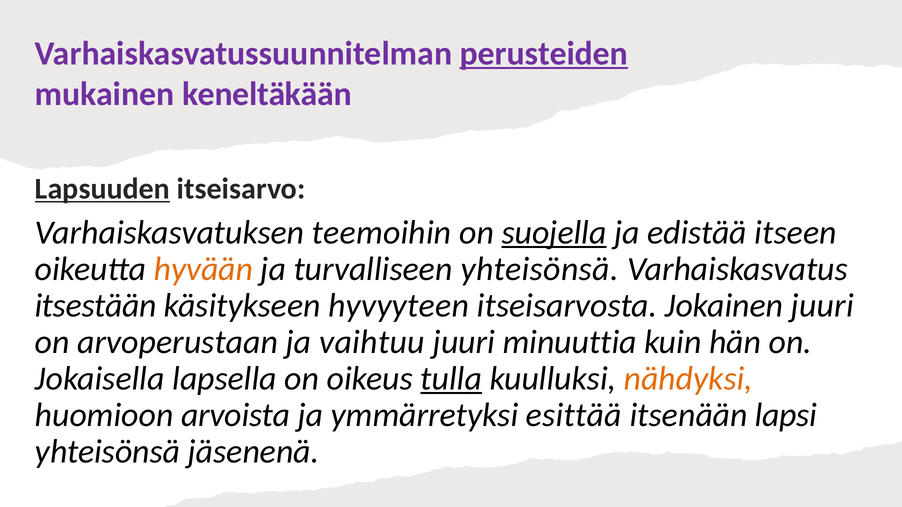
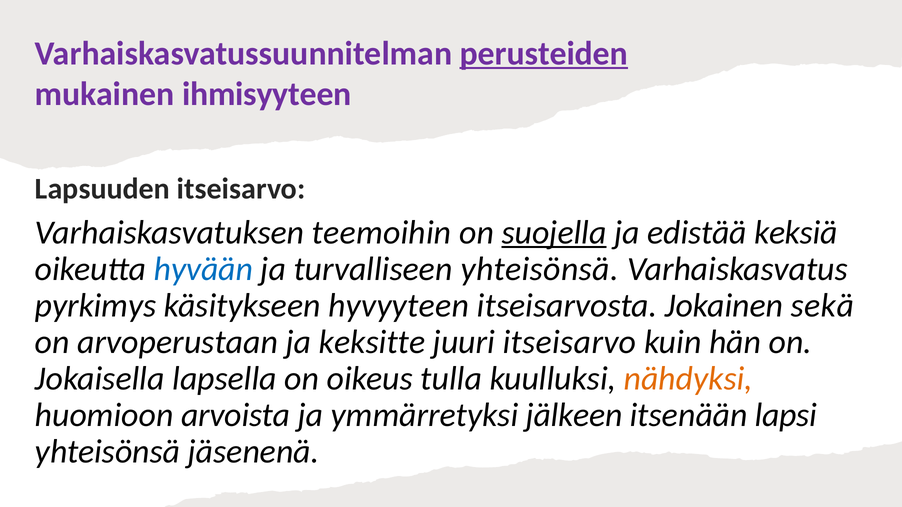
keneltäkään: keneltäkään -> ihmisyyteen (267, 94)
Lapsuuden underline: present -> none (103, 189)
itseen: itseen -> keksiä (796, 233)
hyvään colour: orange -> blue (203, 269)
itsestään: itsestään -> pyrkimys (96, 306)
Jokainen juuri: juuri -> sekä (822, 306)
vaihtuu: vaihtuu -> keksitte (372, 342)
juuri minuuttia: minuuttia -> itseisarvo (570, 342)
tulla underline: present -> none (451, 379)
esittää: esittää -> jälkeen (574, 415)
